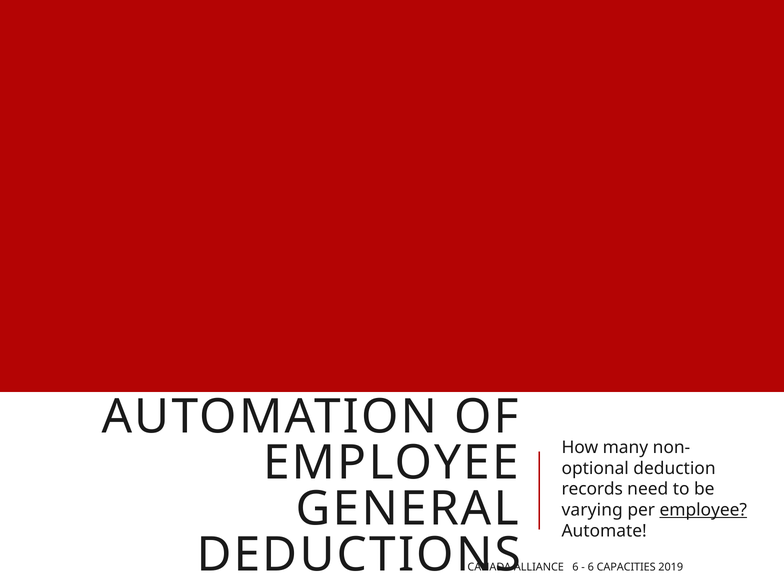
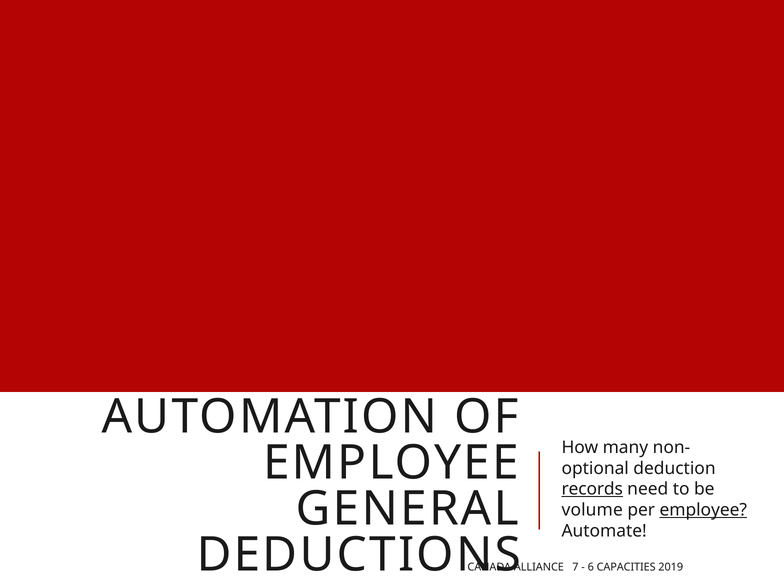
records underline: none -> present (592, 489)
varying: varying -> volume (592, 510)
ALLIANCE 6: 6 -> 7 (575, 567)
